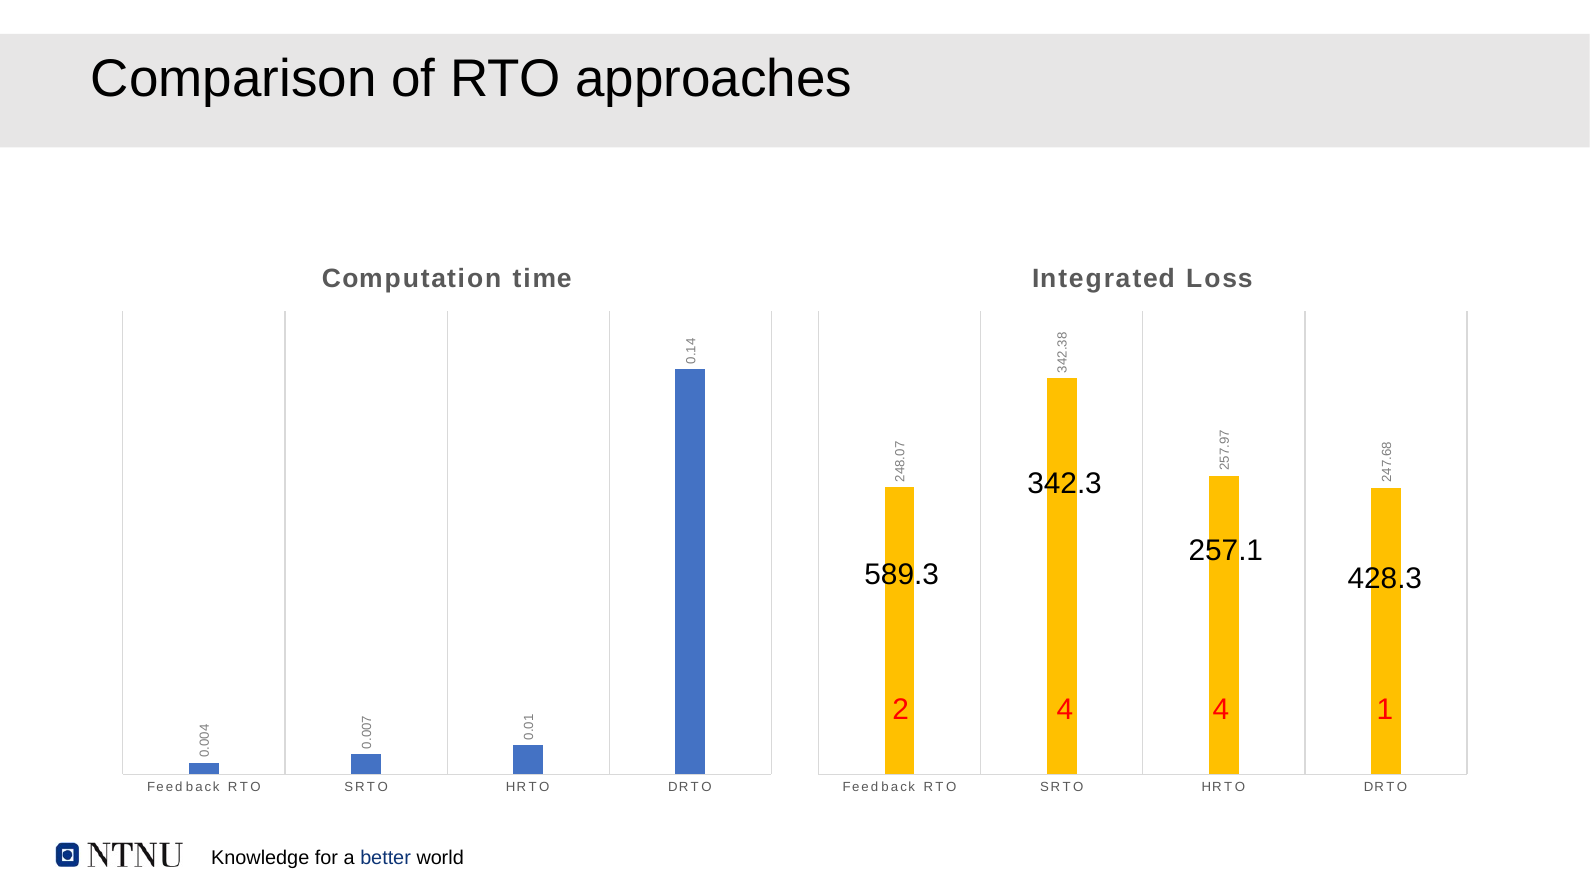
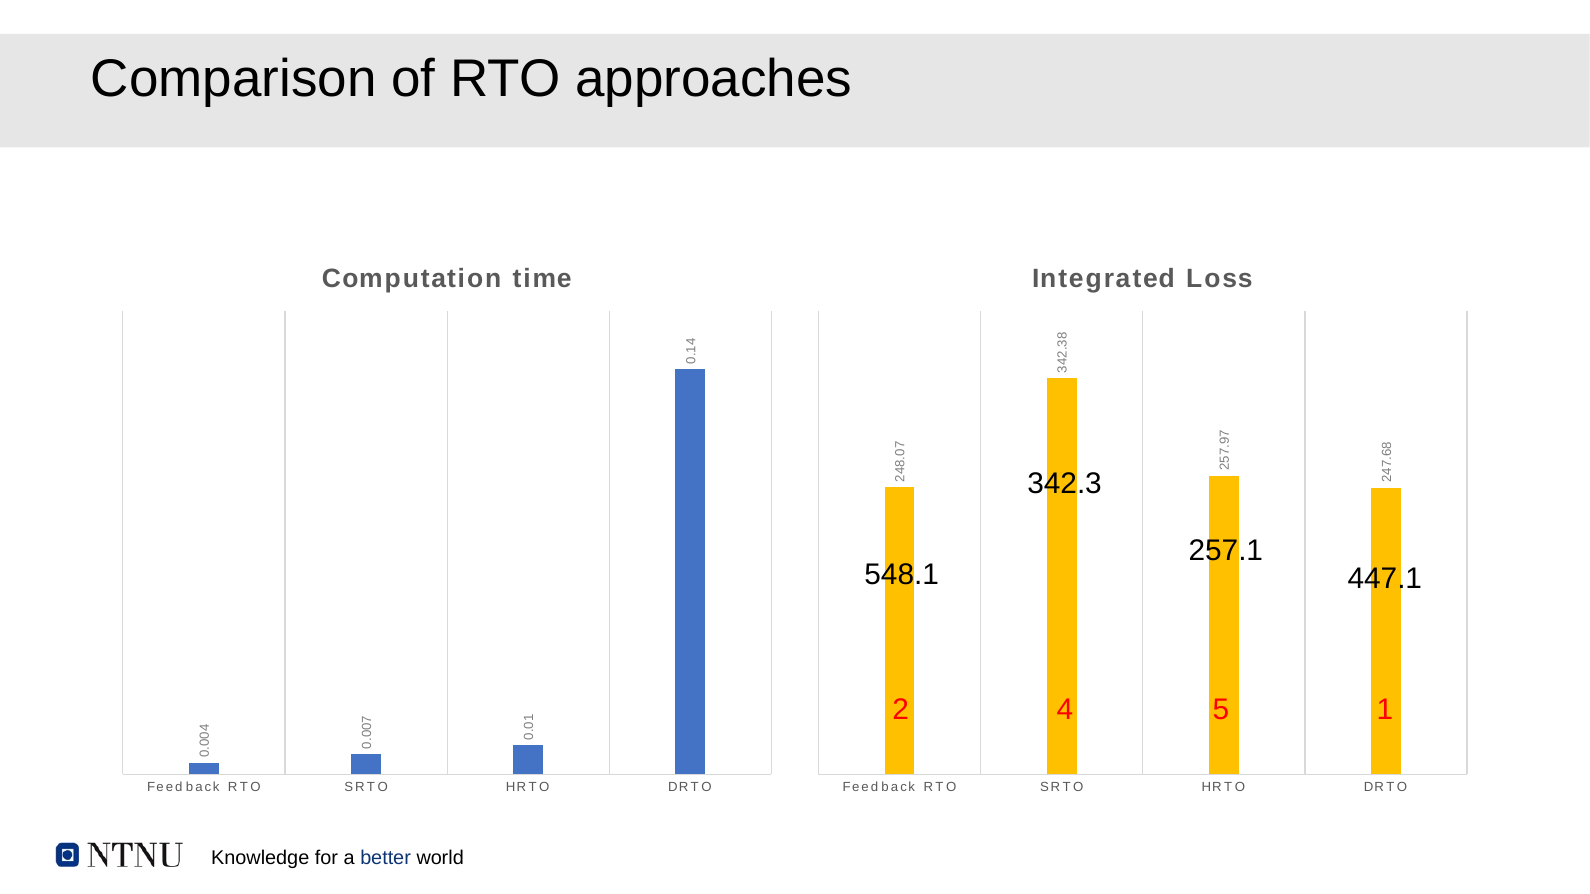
589.3: 589.3 -> 548.1 (902, 575)
428.3: 428.3 -> 447.1 (1385, 578)
4 4: 4 -> 5 (1221, 710)
